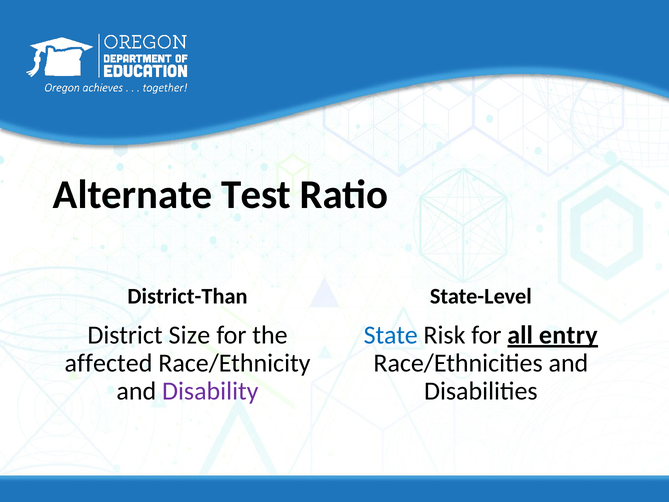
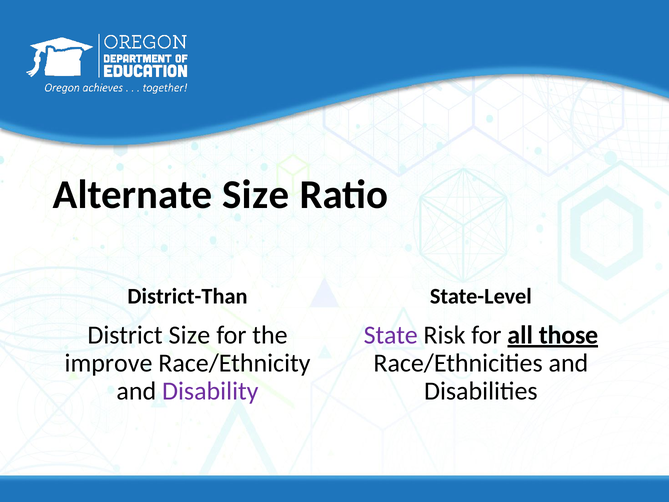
Alternate Test: Test -> Size (256, 195)
State colour: blue -> purple (391, 335)
entry: entry -> those (569, 335)
affected: affected -> improve (109, 363)
